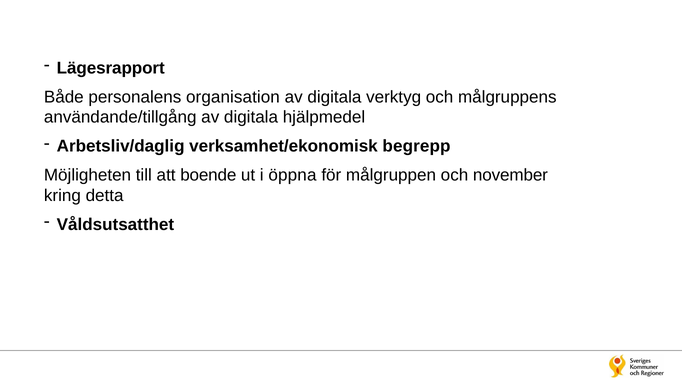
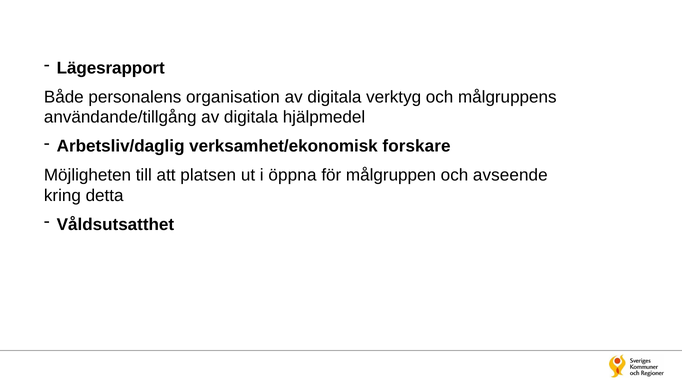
begrepp: begrepp -> forskare (417, 147)
boende: boende -> platsen (208, 175)
november: november -> avseende (510, 175)
